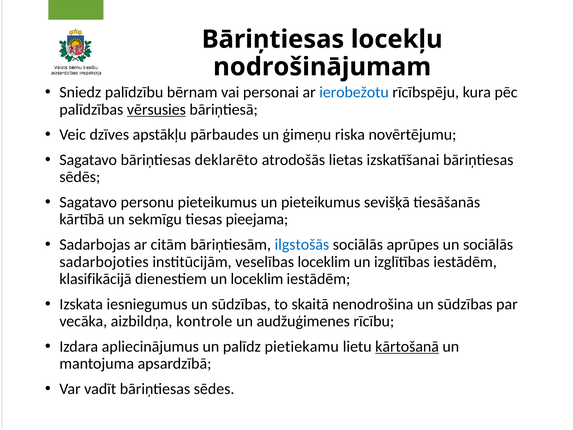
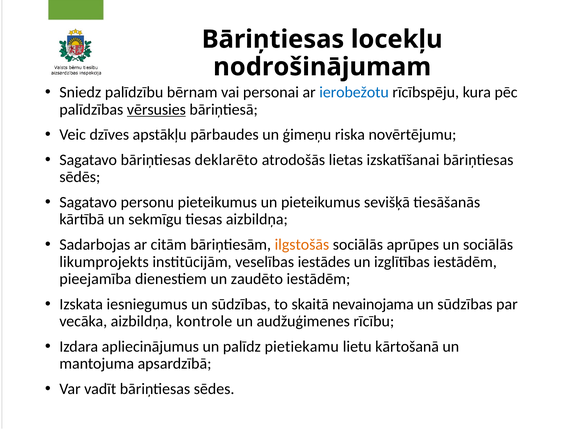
tiesas pieejama: pieejama -> aizbildņa (257, 219)
ilgstošās colour: blue -> orange (302, 244)
sadarbojoties: sadarbojoties -> likumprojekts (104, 262)
veselības loceklim: loceklim -> iestādes (324, 262)
klasifikācijā: klasifikācijā -> pieejamība (95, 279)
un loceklim: loceklim -> zaudēto (257, 279)
nenodrošina: nenodrošina -> nevainojama (373, 304)
kārtošanā underline: present -> none (407, 346)
